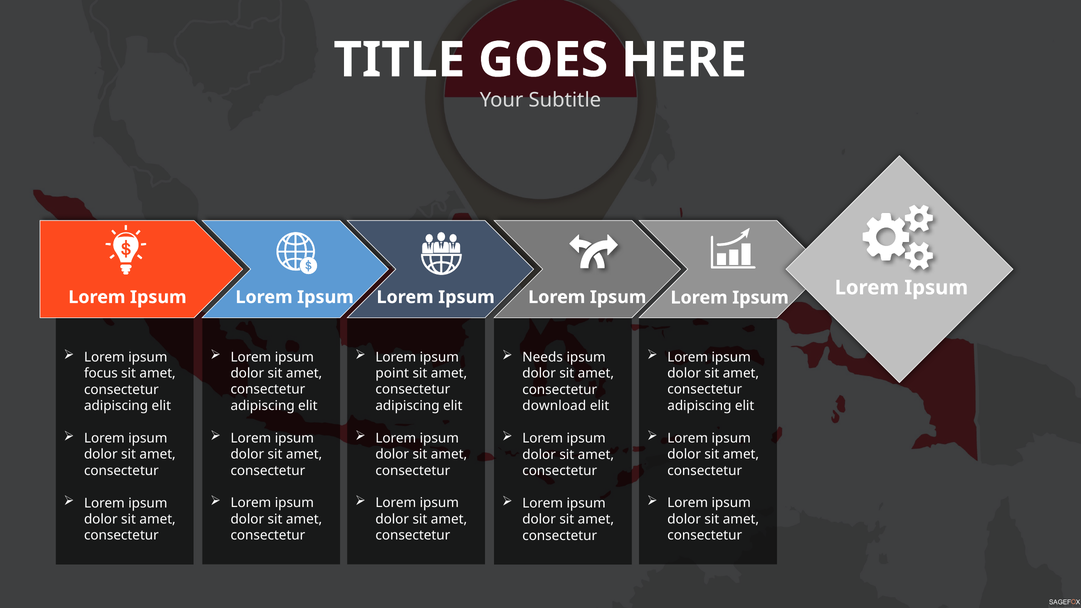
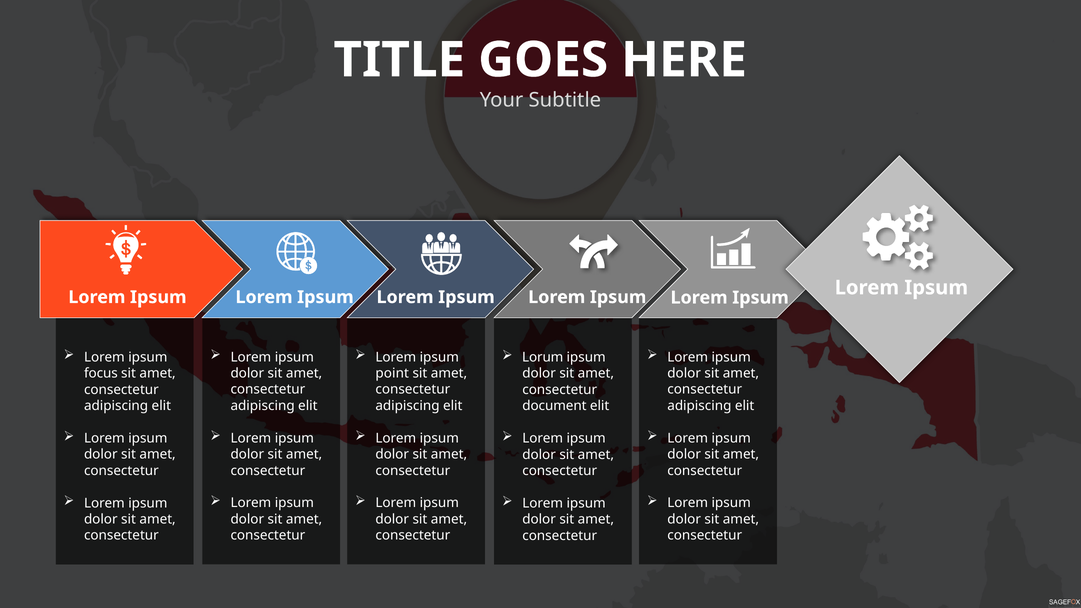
Needs: Needs -> Lorum (543, 357)
download: download -> document (554, 406)
